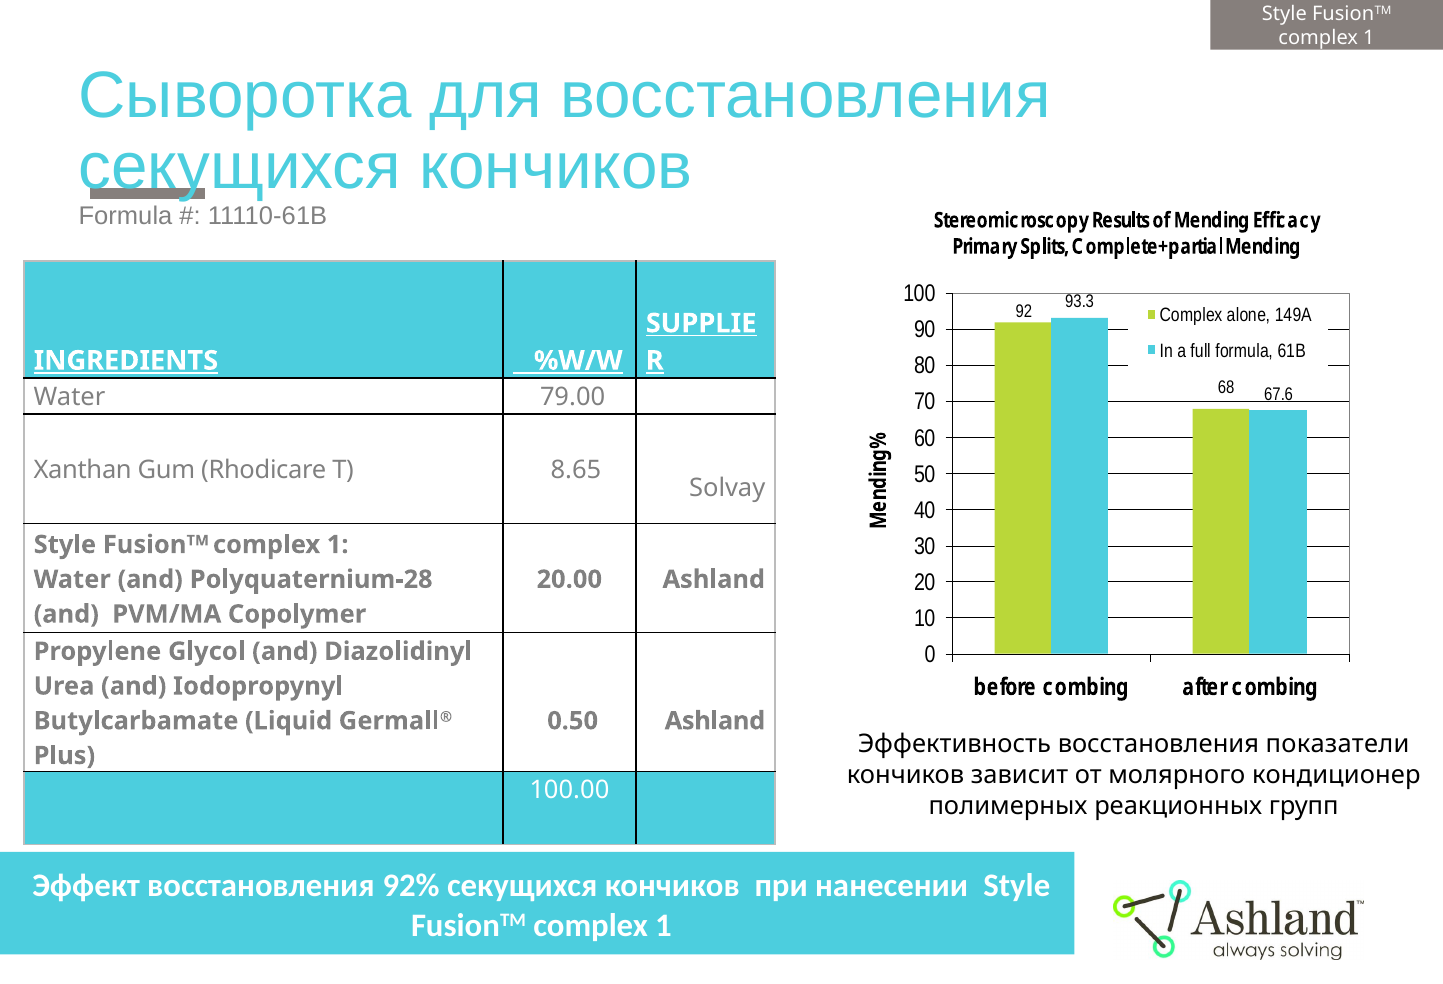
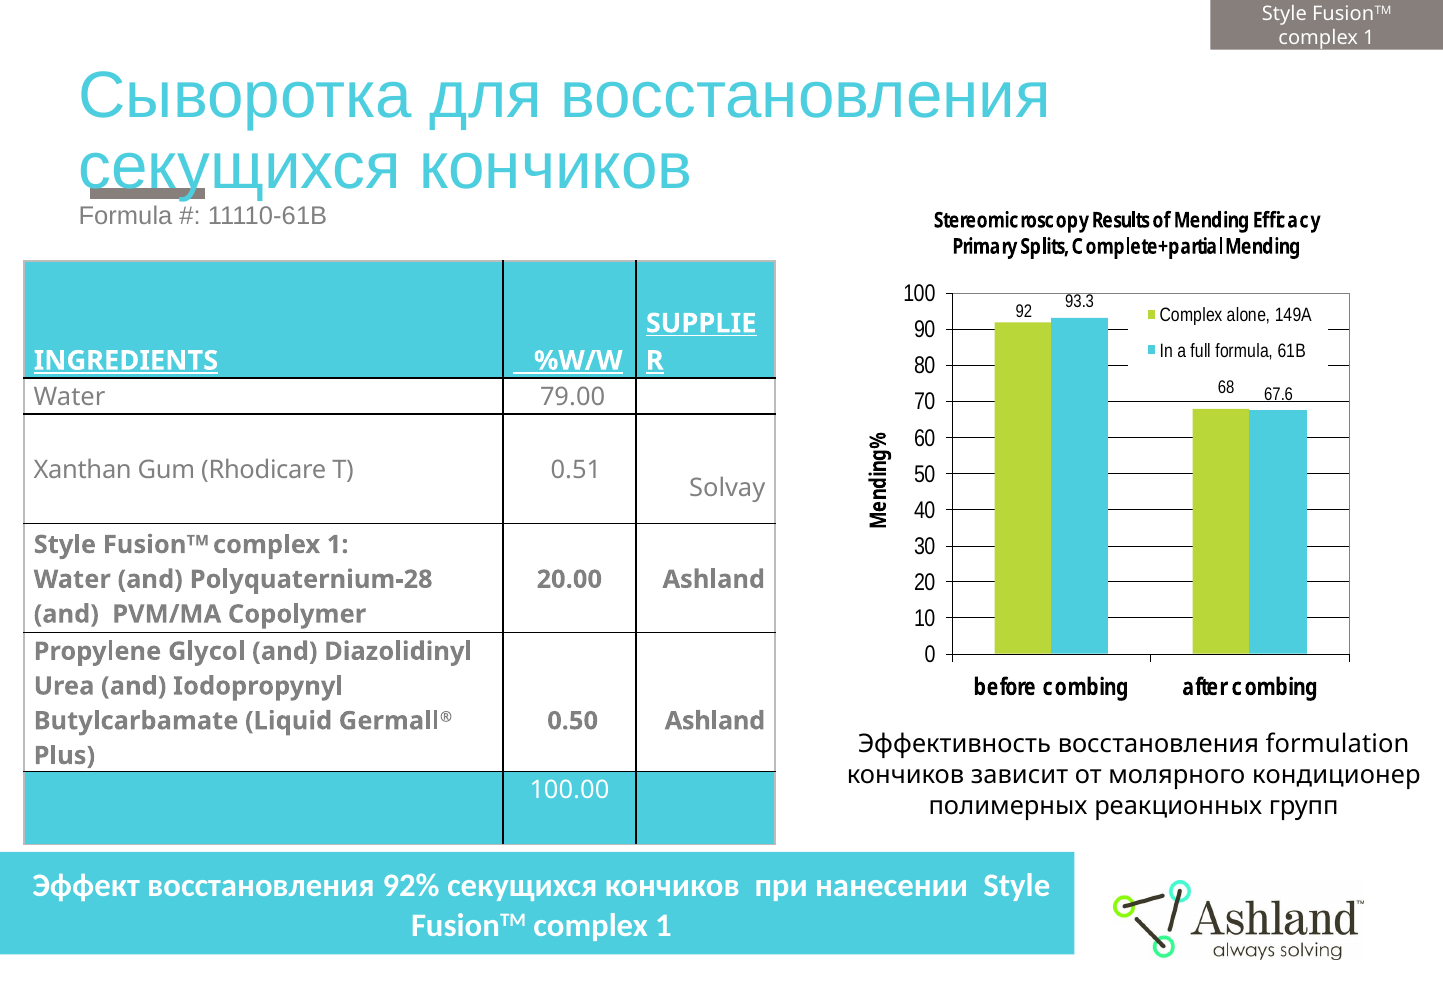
8.65: 8.65 -> 0.51 (576, 470)
показатели: показатели -> formulation (1338, 744)
